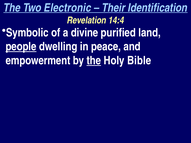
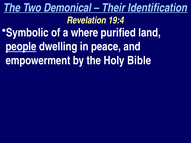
Electronic: Electronic -> Demonical (68, 8)
14:4: 14:4 -> 19:4 (116, 20)
divine: divine -> where (84, 33)
the underline: present -> none (94, 61)
